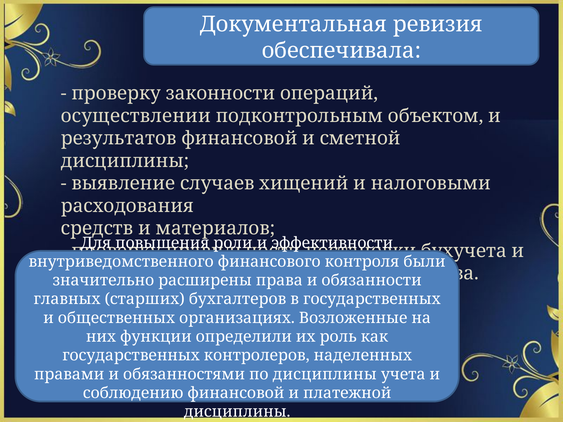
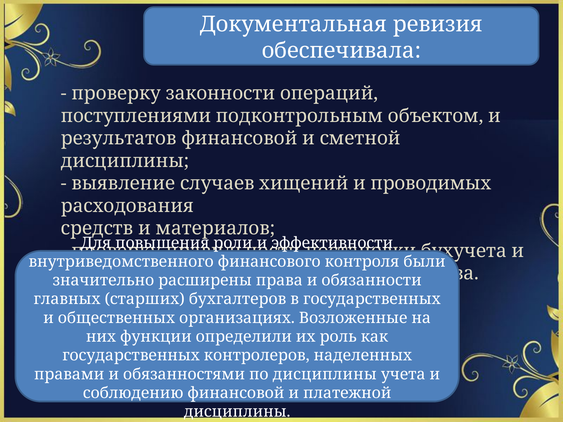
осуществлении: осуществлении -> поступлениями (136, 116)
налоговыми: налоговыми -> проводимых (431, 184)
